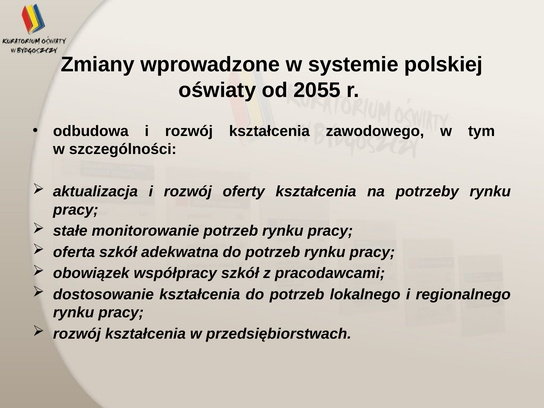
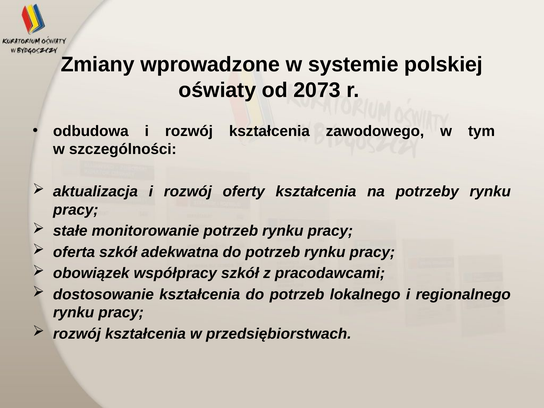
2055: 2055 -> 2073 (317, 90)
